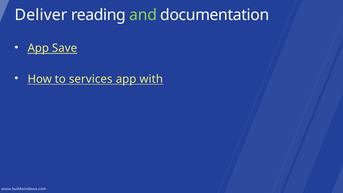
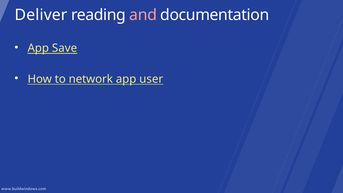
and colour: light green -> pink (143, 15)
services: services -> network (91, 79)
with: with -> user (151, 79)
